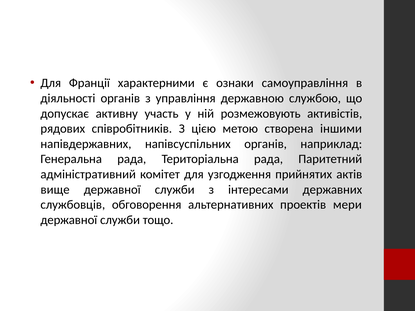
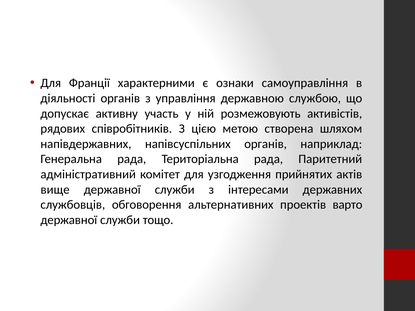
іншими: іншими -> шляхом (341, 129)
мери: мери -> варто (348, 205)
